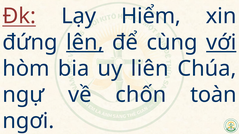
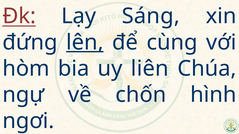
Hiểm: Hiểm -> Sáng (151, 16)
với underline: present -> none (221, 42)
toàn: toàn -> hình (213, 95)
